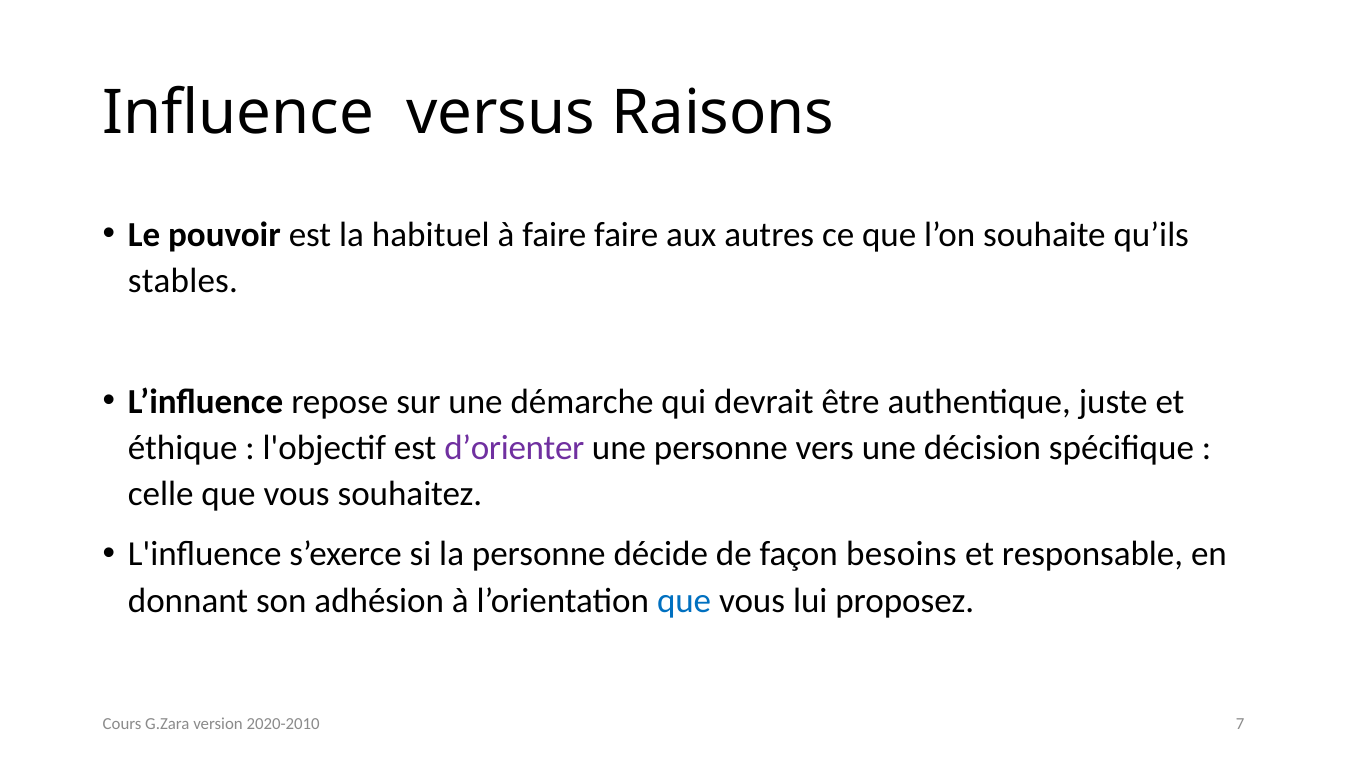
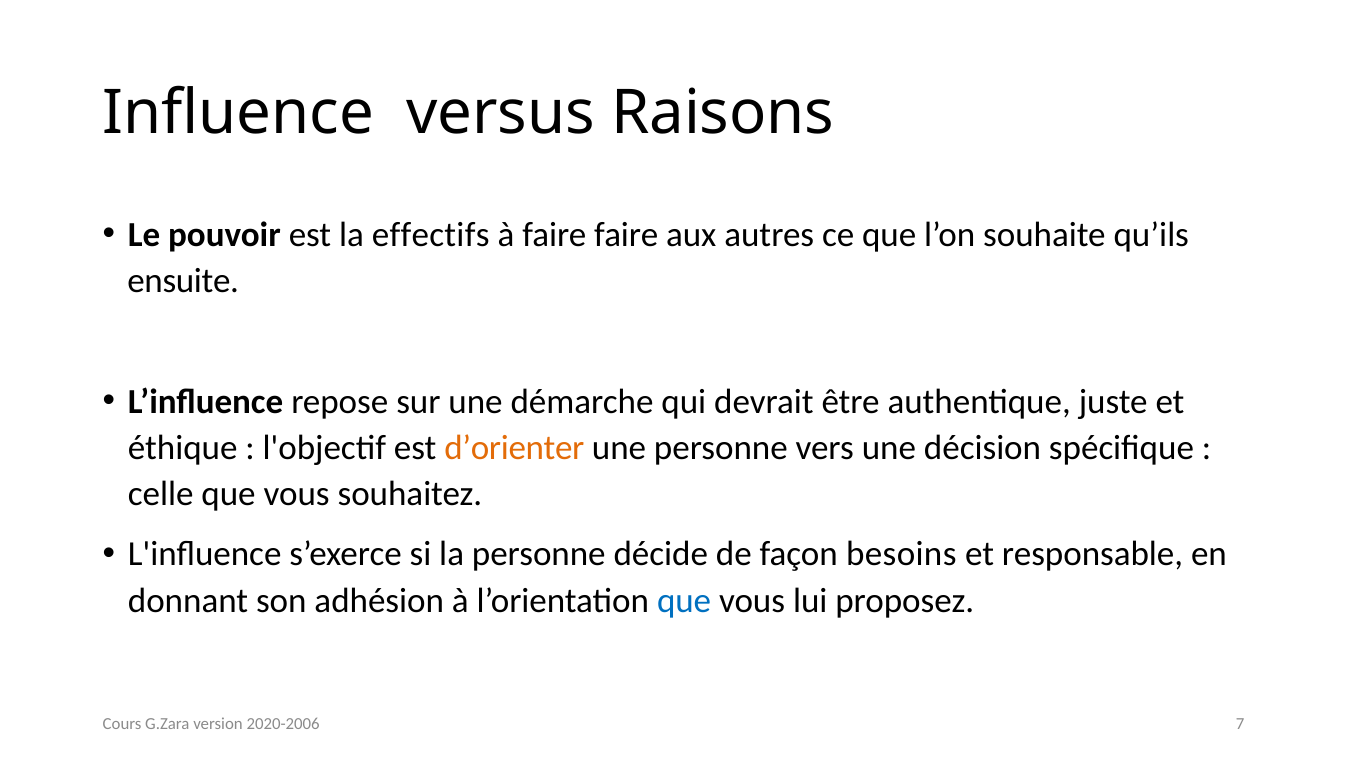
habituel: habituel -> effectifs (431, 234)
stables: stables -> ensuite (183, 281)
d’orienter colour: purple -> orange (514, 448)
2020-2010: 2020-2010 -> 2020-2006 (283, 724)
